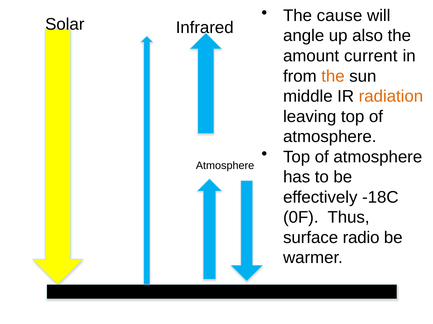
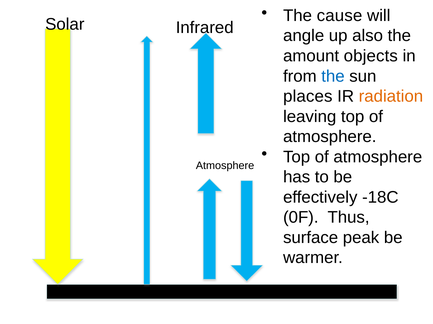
current: current -> objects (371, 56)
the colour: orange -> blue (333, 76)
middle: middle -> places (308, 97)
radio: radio -> peak (361, 238)
